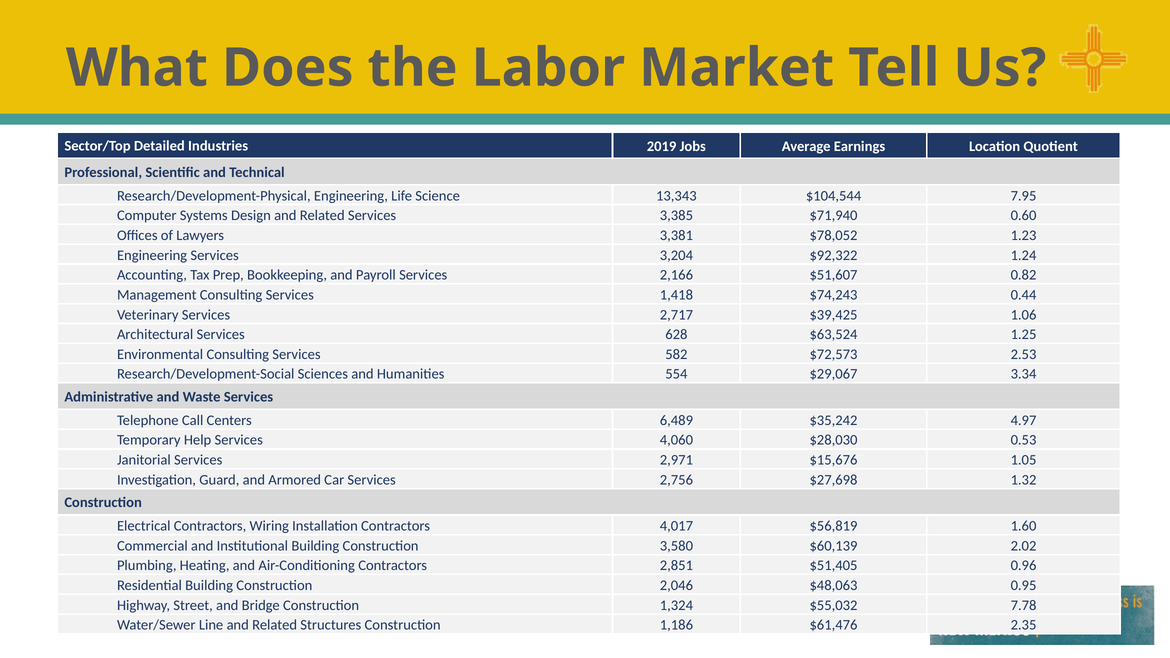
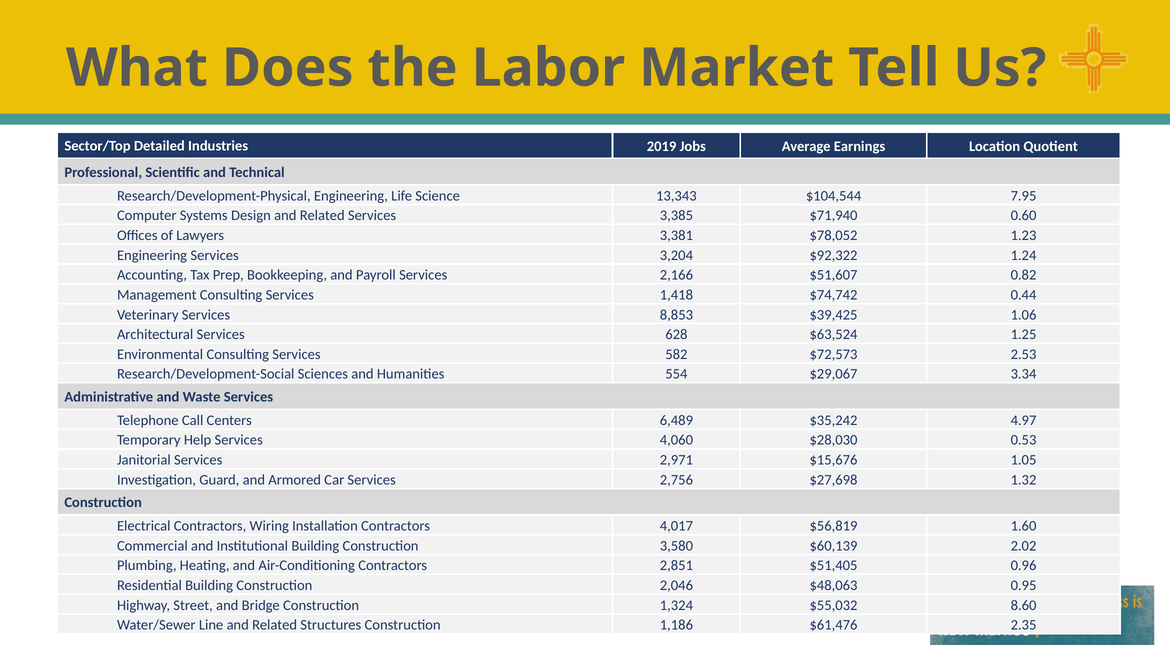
$74,243: $74,243 -> $74,742 (834, 295)
2,717: 2,717 -> 8,853 (676, 315)
7.78: 7.78 -> 8.60 (1024, 605)
